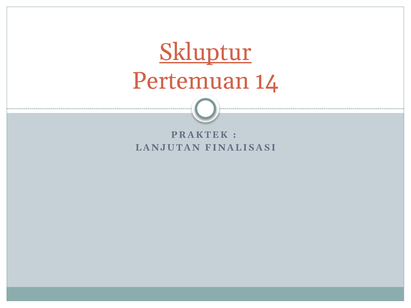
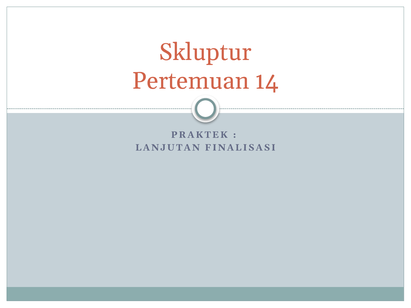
Skluptur underline: present -> none (205, 52)
